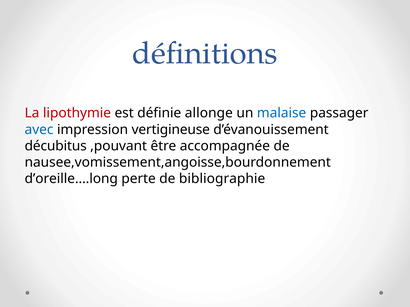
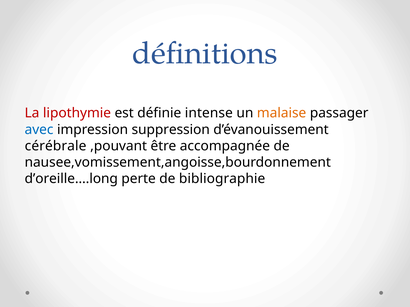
allonge: allonge -> intense (209, 113)
malaise colour: blue -> orange (282, 113)
vertigineuse: vertigineuse -> suppression (171, 130)
décubitus: décubitus -> cérébrale (56, 146)
